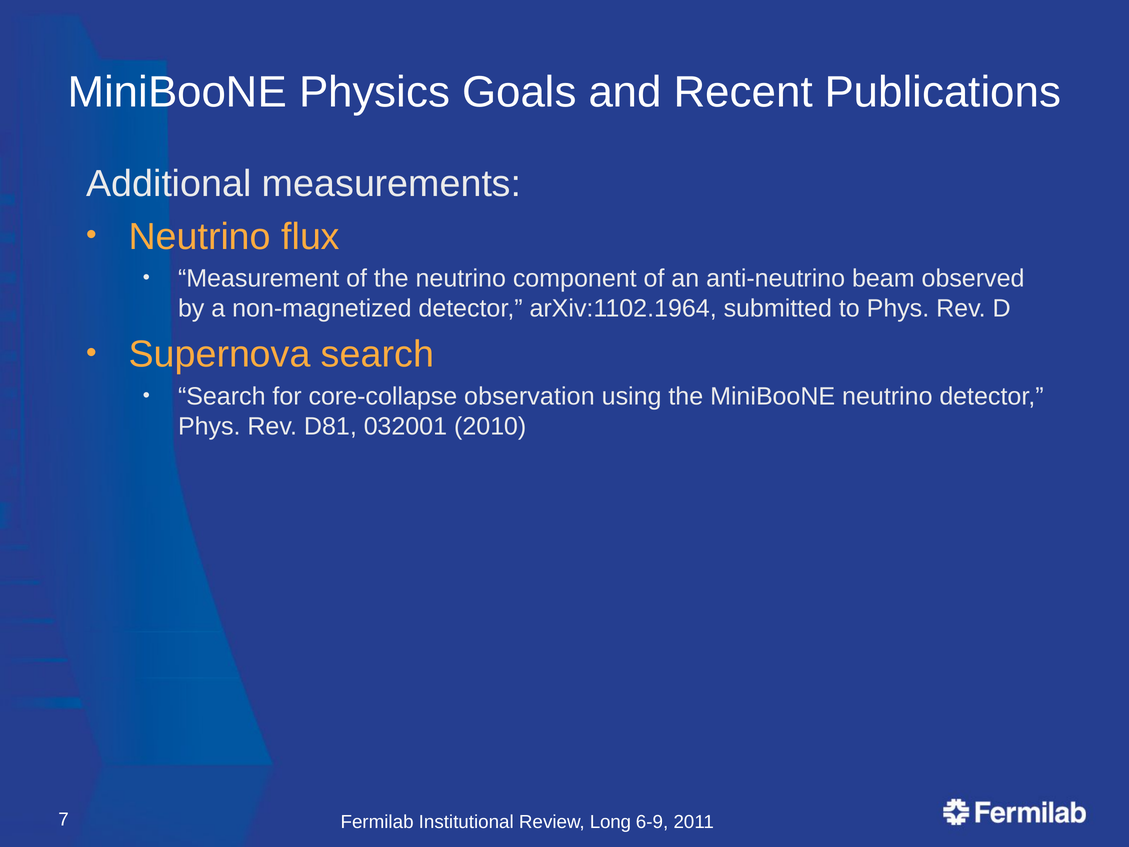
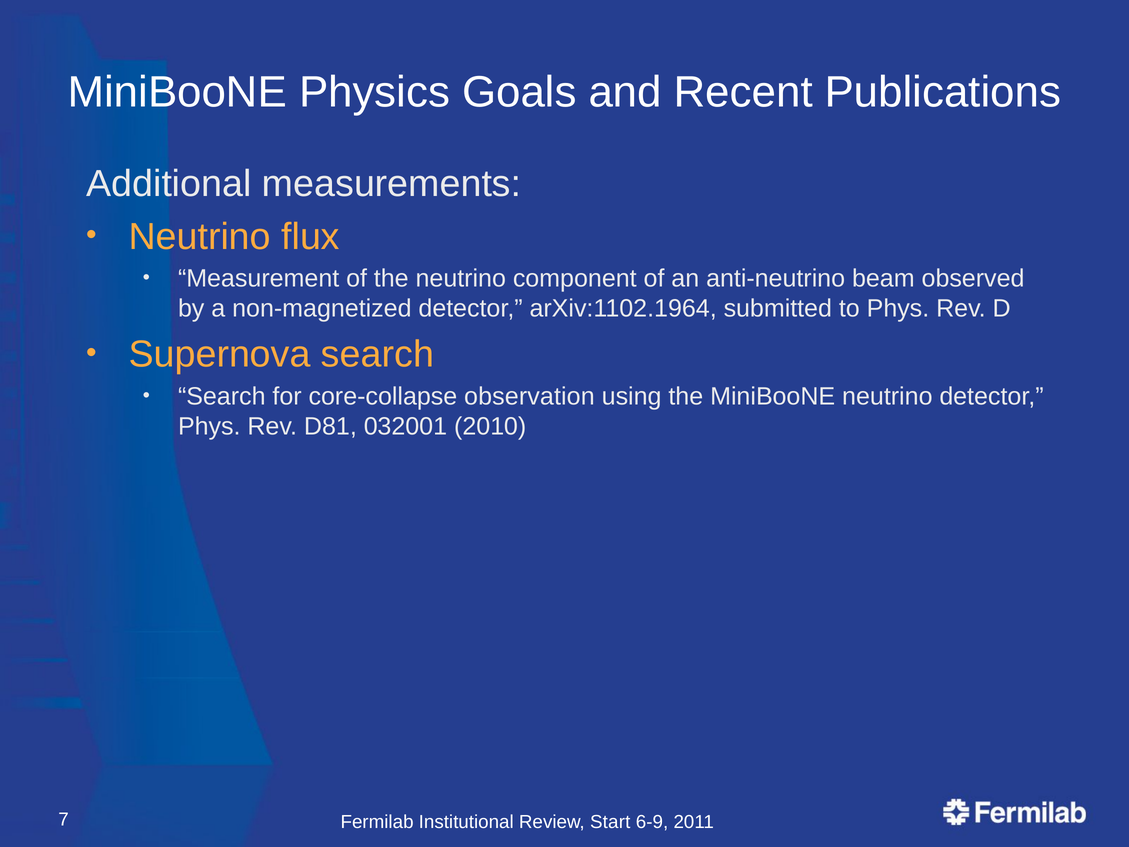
Long: Long -> Start (610, 822)
